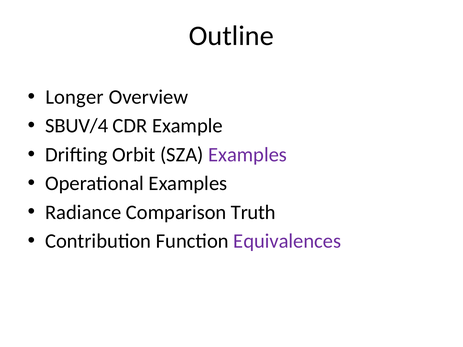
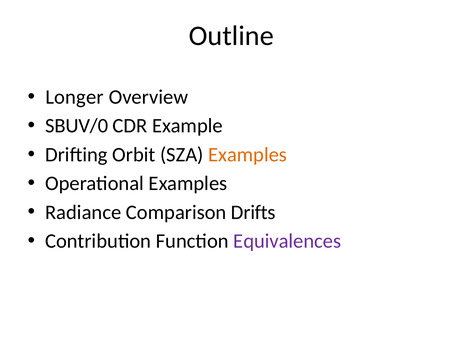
SBUV/4: SBUV/4 -> SBUV/0 (77, 126)
Examples colour: purple -> orange (248, 155)
Truth: Truth -> Drifts (253, 212)
